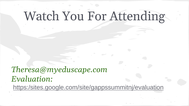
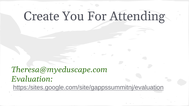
Watch: Watch -> Create (42, 16)
